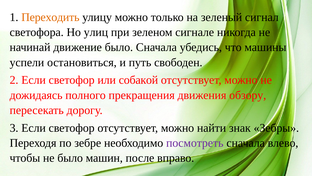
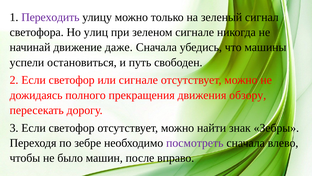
Переходить colour: orange -> purple (50, 17)
движение было: было -> даже (119, 47)
или собакой: собакой -> сигнале (138, 80)
